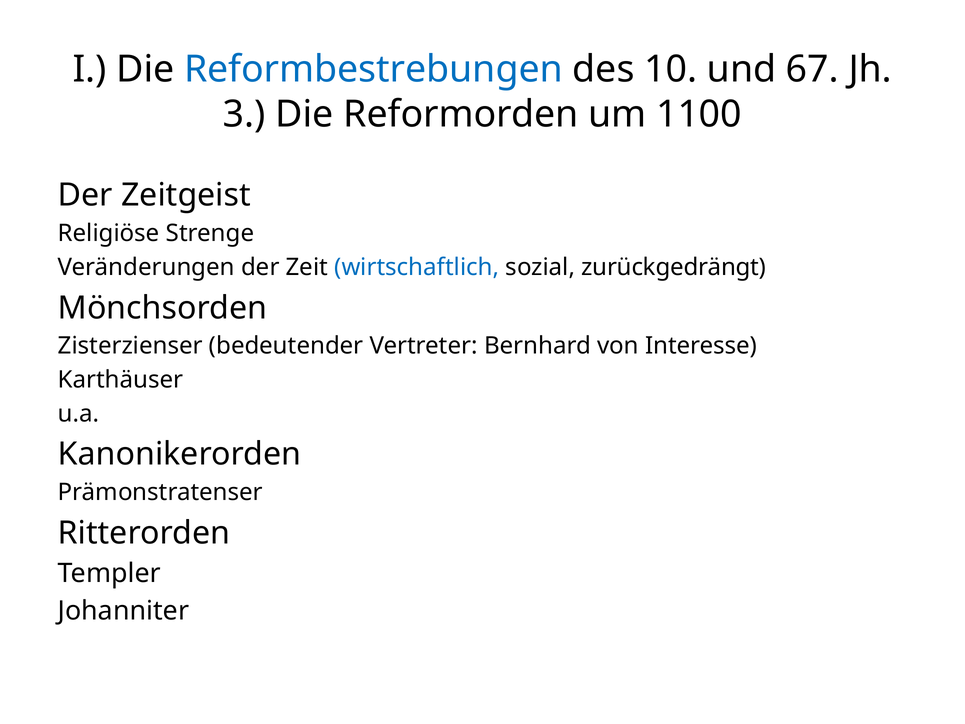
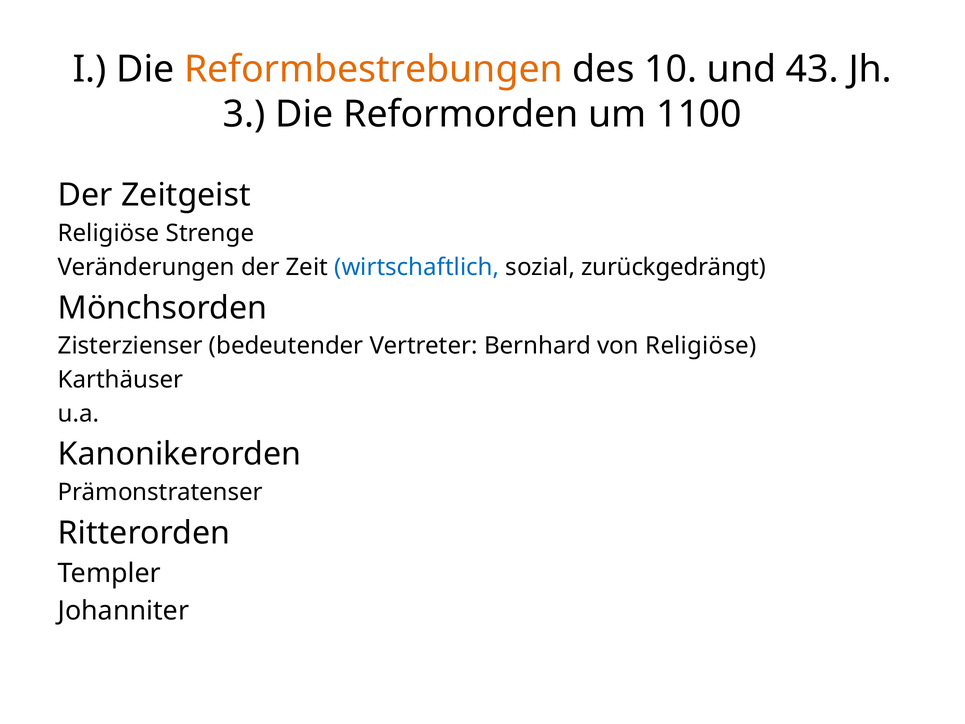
Reformbestrebungen colour: blue -> orange (374, 69)
67: 67 -> 43 (812, 69)
von Interesse: Interesse -> Religiöse (701, 346)
